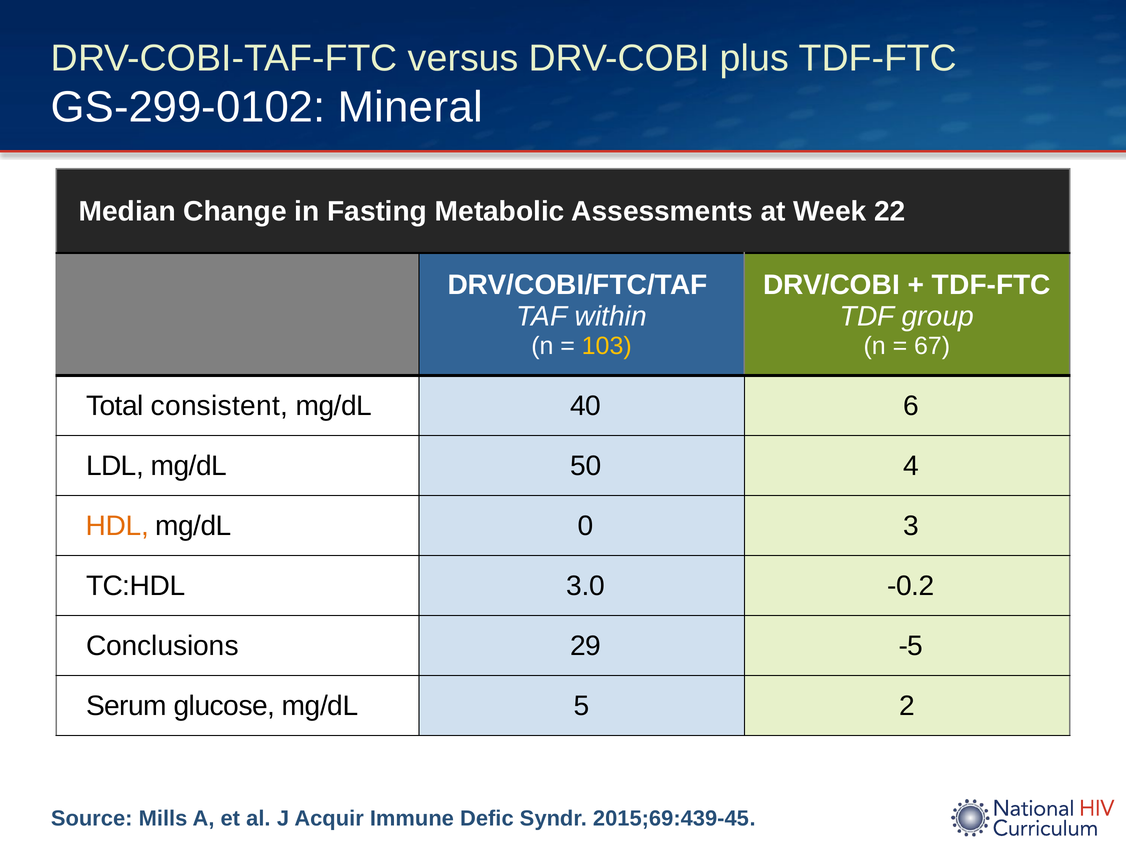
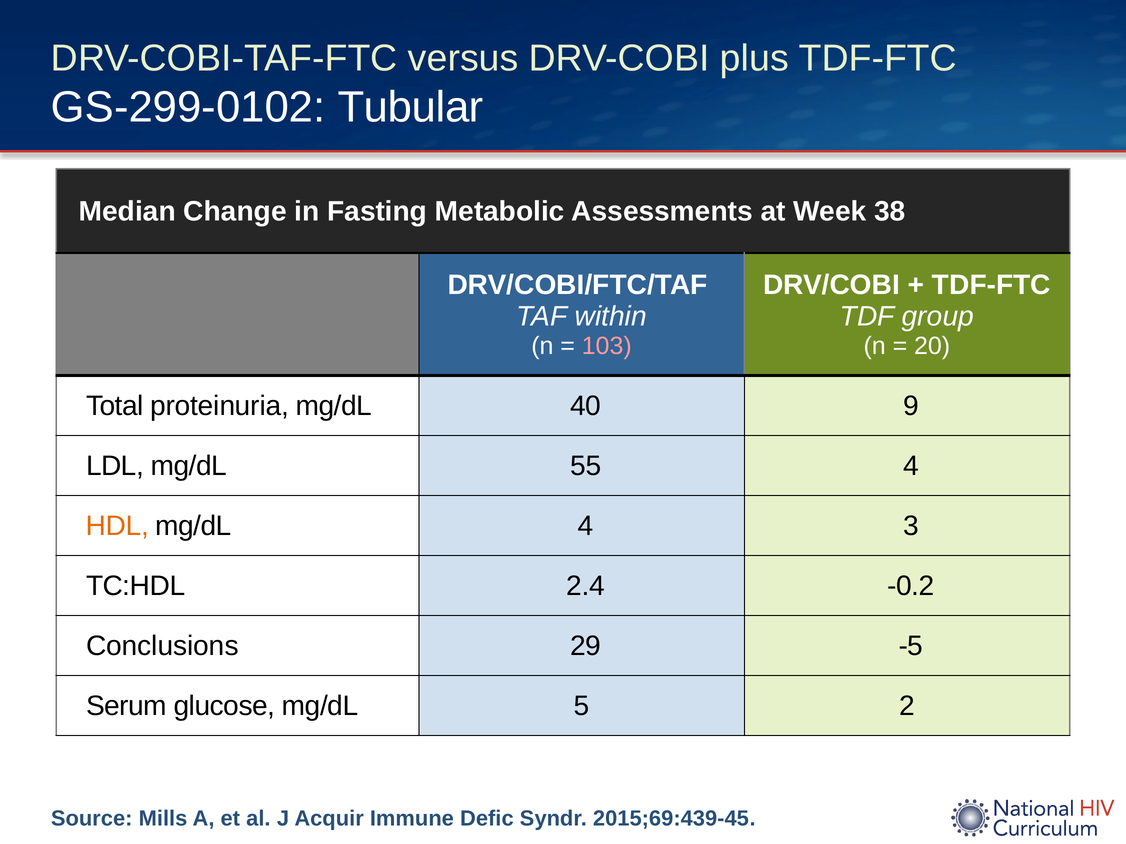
Mineral: Mineral -> Tubular (411, 107)
22: 22 -> 38 (890, 212)
103 colour: yellow -> pink (607, 346)
67: 67 -> 20 (932, 346)
consistent: consistent -> proteinuria (220, 406)
6: 6 -> 9 (911, 406)
50: 50 -> 55 (586, 466)
mg/dL 0: 0 -> 4 (586, 526)
3.0: 3.0 -> 2.4 (586, 586)
